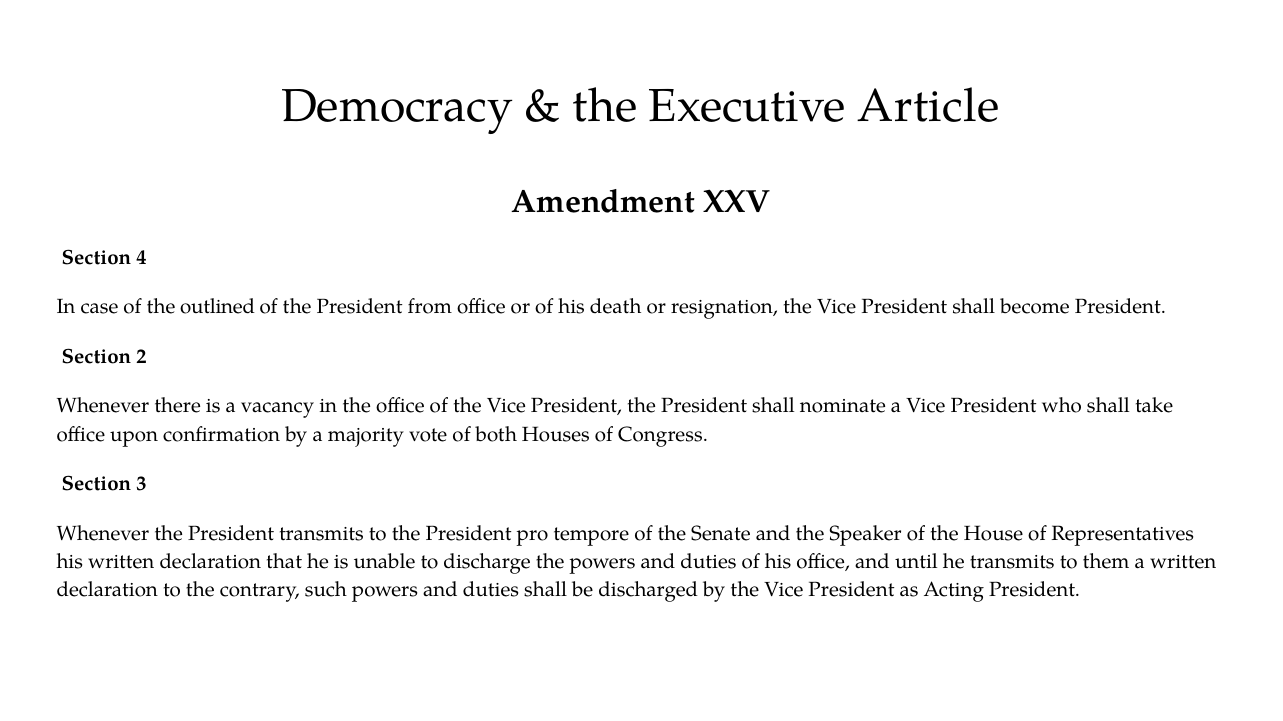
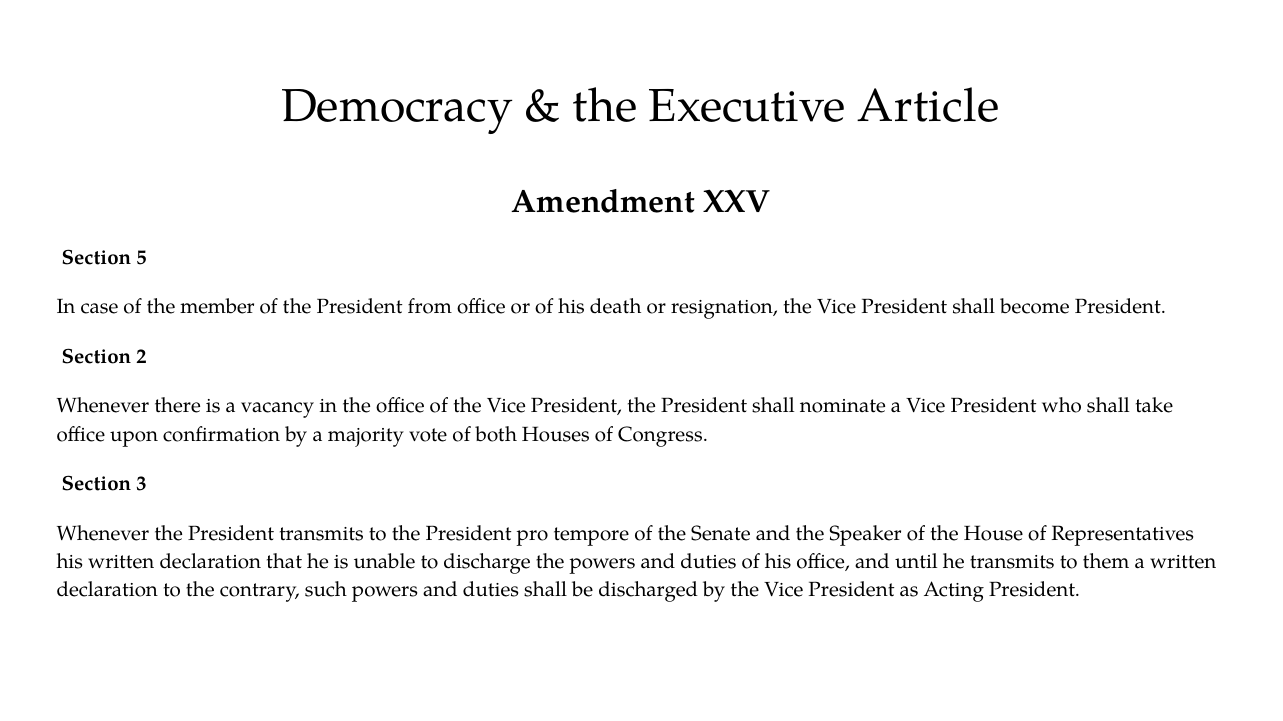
4: 4 -> 5 (141, 258)
outlined: outlined -> member (218, 307)
